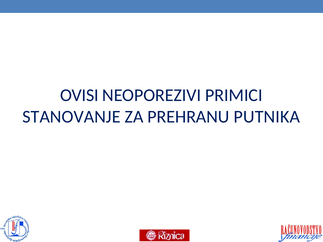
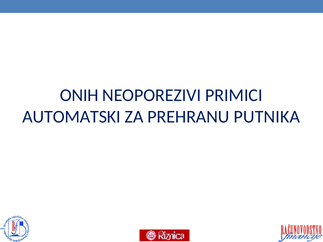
OVISI: OVISI -> ONIH (79, 95)
STANOVANJE: STANOVANJE -> AUTOMATSKI (72, 117)
